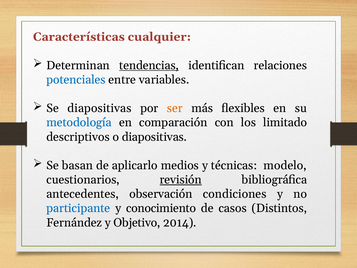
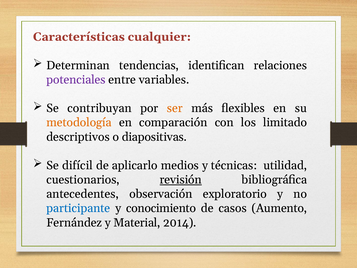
tendencias underline: present -> none (149, 65)
potenciales colour: blue -> purple (76, 80)
Se diapositivas: diapositivas -> contribuyan (100, 108)
metodología colour: blue -> orange (79, 122)
basan: basan -> difícil (77, 165)
modelo: modelo -> utilidad (285, 165)
condiciones: condiciones -> exploratorio (235, 194)
Distintos: Distintos -> Aumento (279, 208)
Objetivo: Objetivo -> Material (137, 222)
